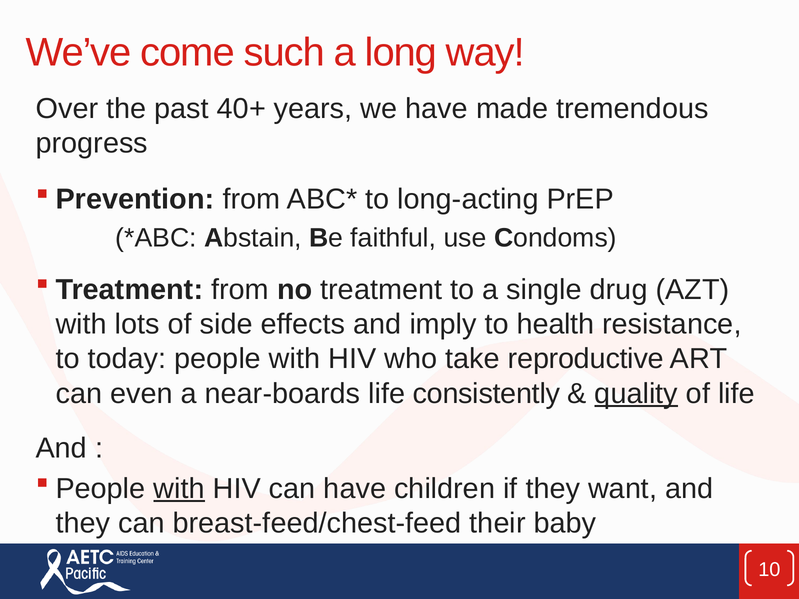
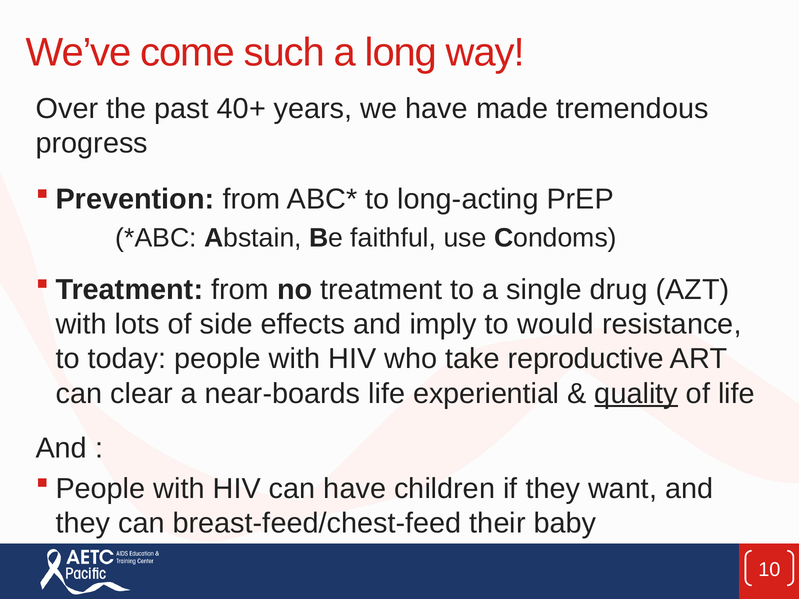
health: health -> would (555, 324)
even: even -> clear (141, 394)
consistently: consistently -> experiential (486, 394)
with underline: present -> none (179, 489)
